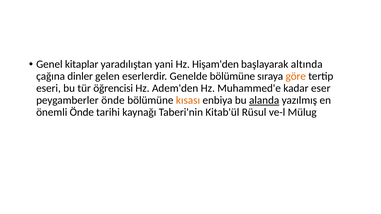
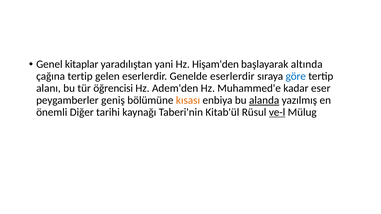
çağına dinler: dinler -> tertip (80, 76)
Genelde bölümüne: bölümüne -> eserlerdir (232, 76)
göre colour: orange -> blue (296, 76)
eseri: eseri -> alanı (48, 88)
peygamberler önde: önde -> geniş (113, 100)
önemli Önde: Önde -> Diğer (82, 112)
ve-l underline: none -> present (277, 112)
